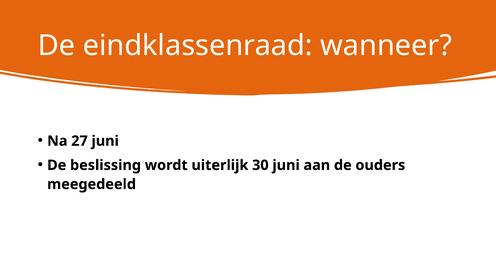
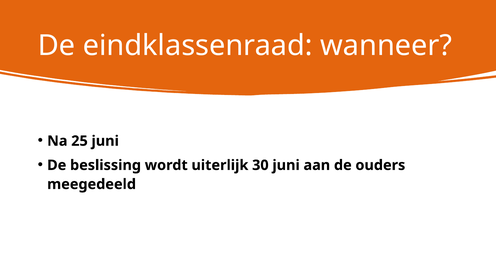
27: 27 -> 25 (79, 141)
